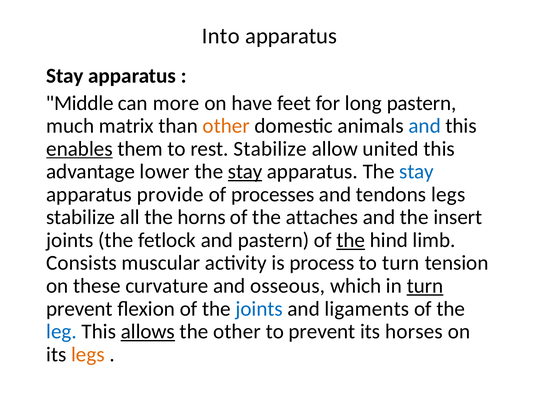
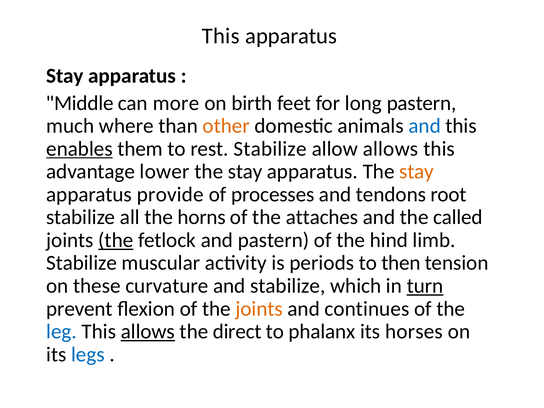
Into: Into -> This (221, 36)
have: have -> birth (252, 103)
matrix: matrix -> where (126, 126)
allow united: united -> allows (391, 149)
stay underline: present -> none (245, 172)
stay colour: blue -> orange (416, 172)
tendons legs: legs -> root (448, 194)
insert: insert -> called (458, 217)
the underline: none -> present (116, 240)
the underline: present -> none (351, 240)
Consists: Consists -> Stabilize (82, 263)
process: process -> periods (322, 263)
to turn: turn -> then (401, 263)
and osseous: osseous -> stabilize (288, 286)
joints colour: blue -> orange (259, 309)
ligaments: ligaments -> continues (367, 309)
the other: other -> direct (237, 332)
to prevent: prevent -> phalanx (322, 332)
legs colour: orange -> blue (88, 354)
